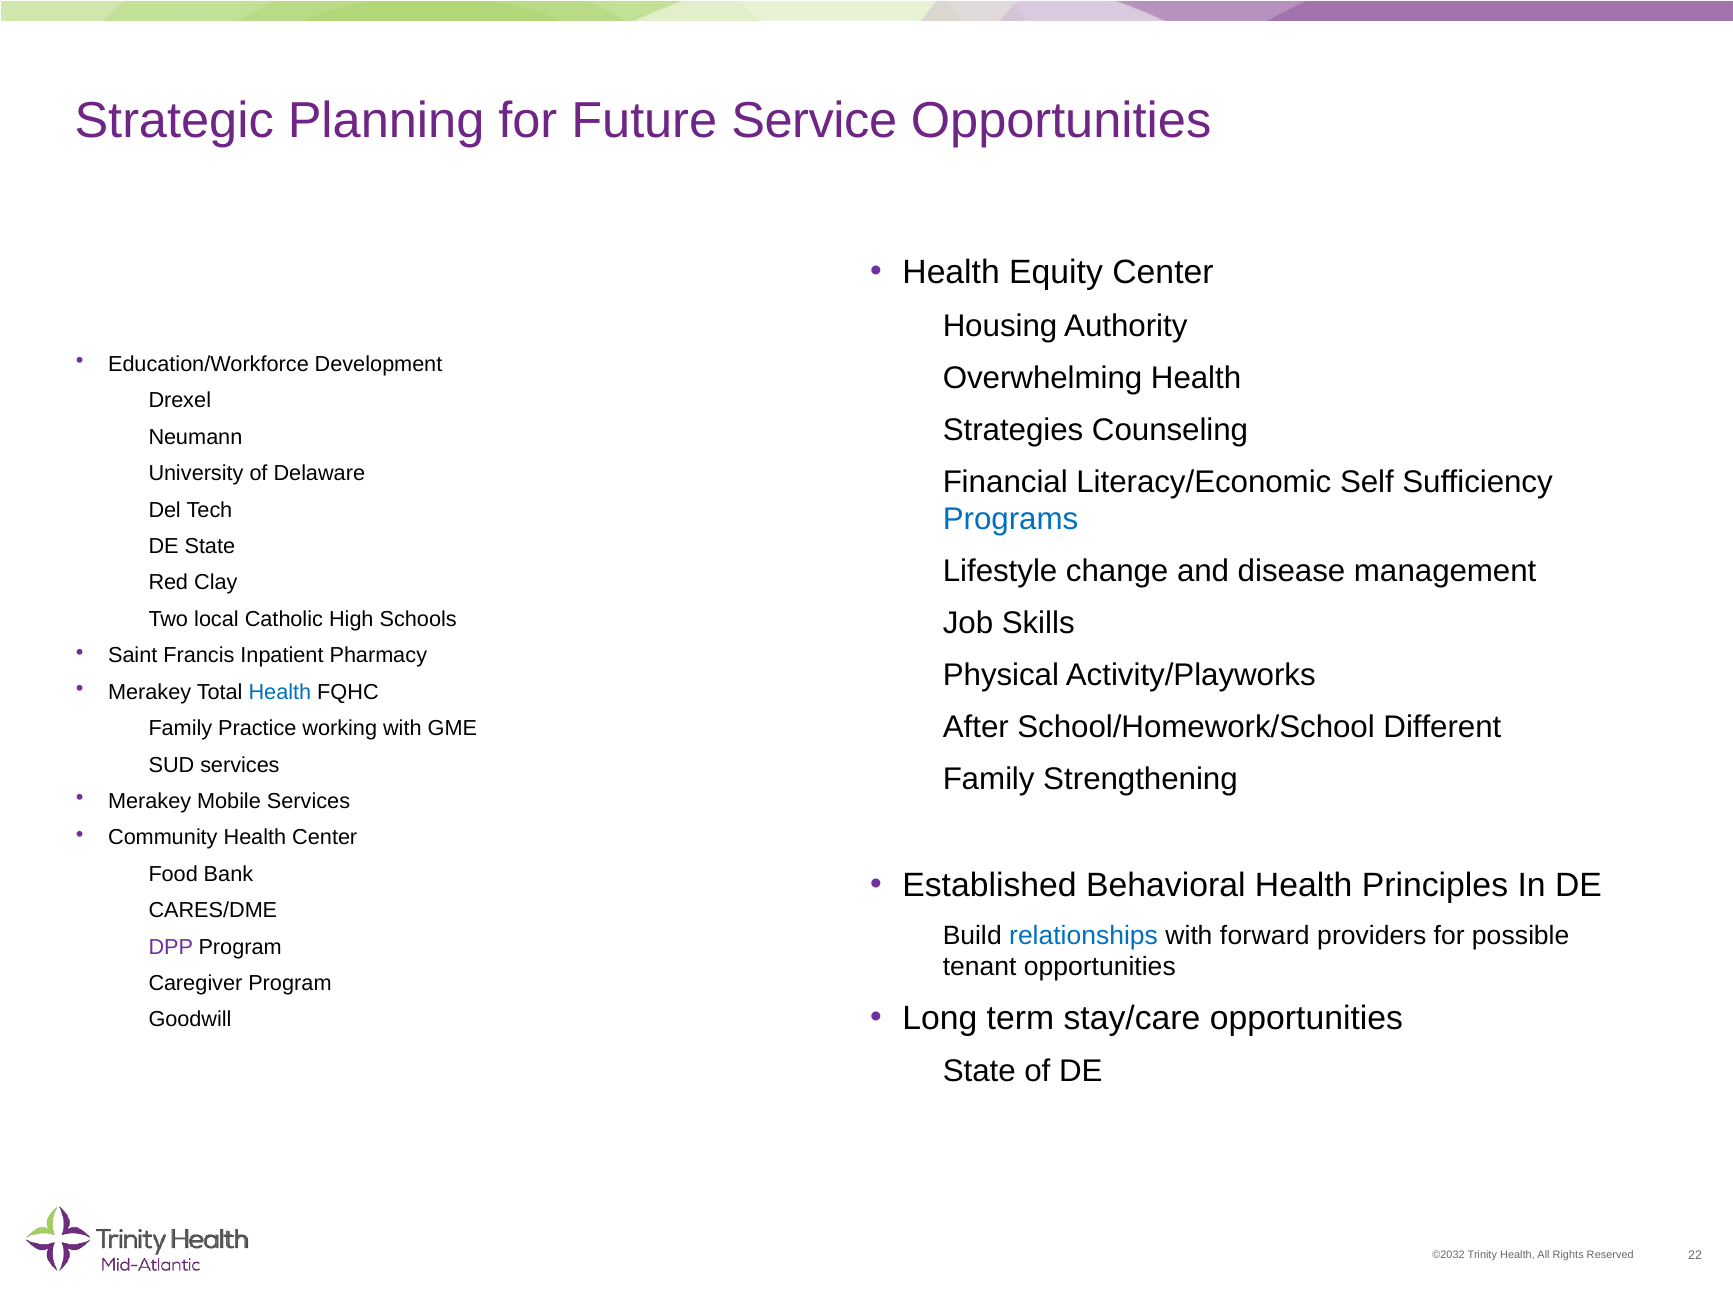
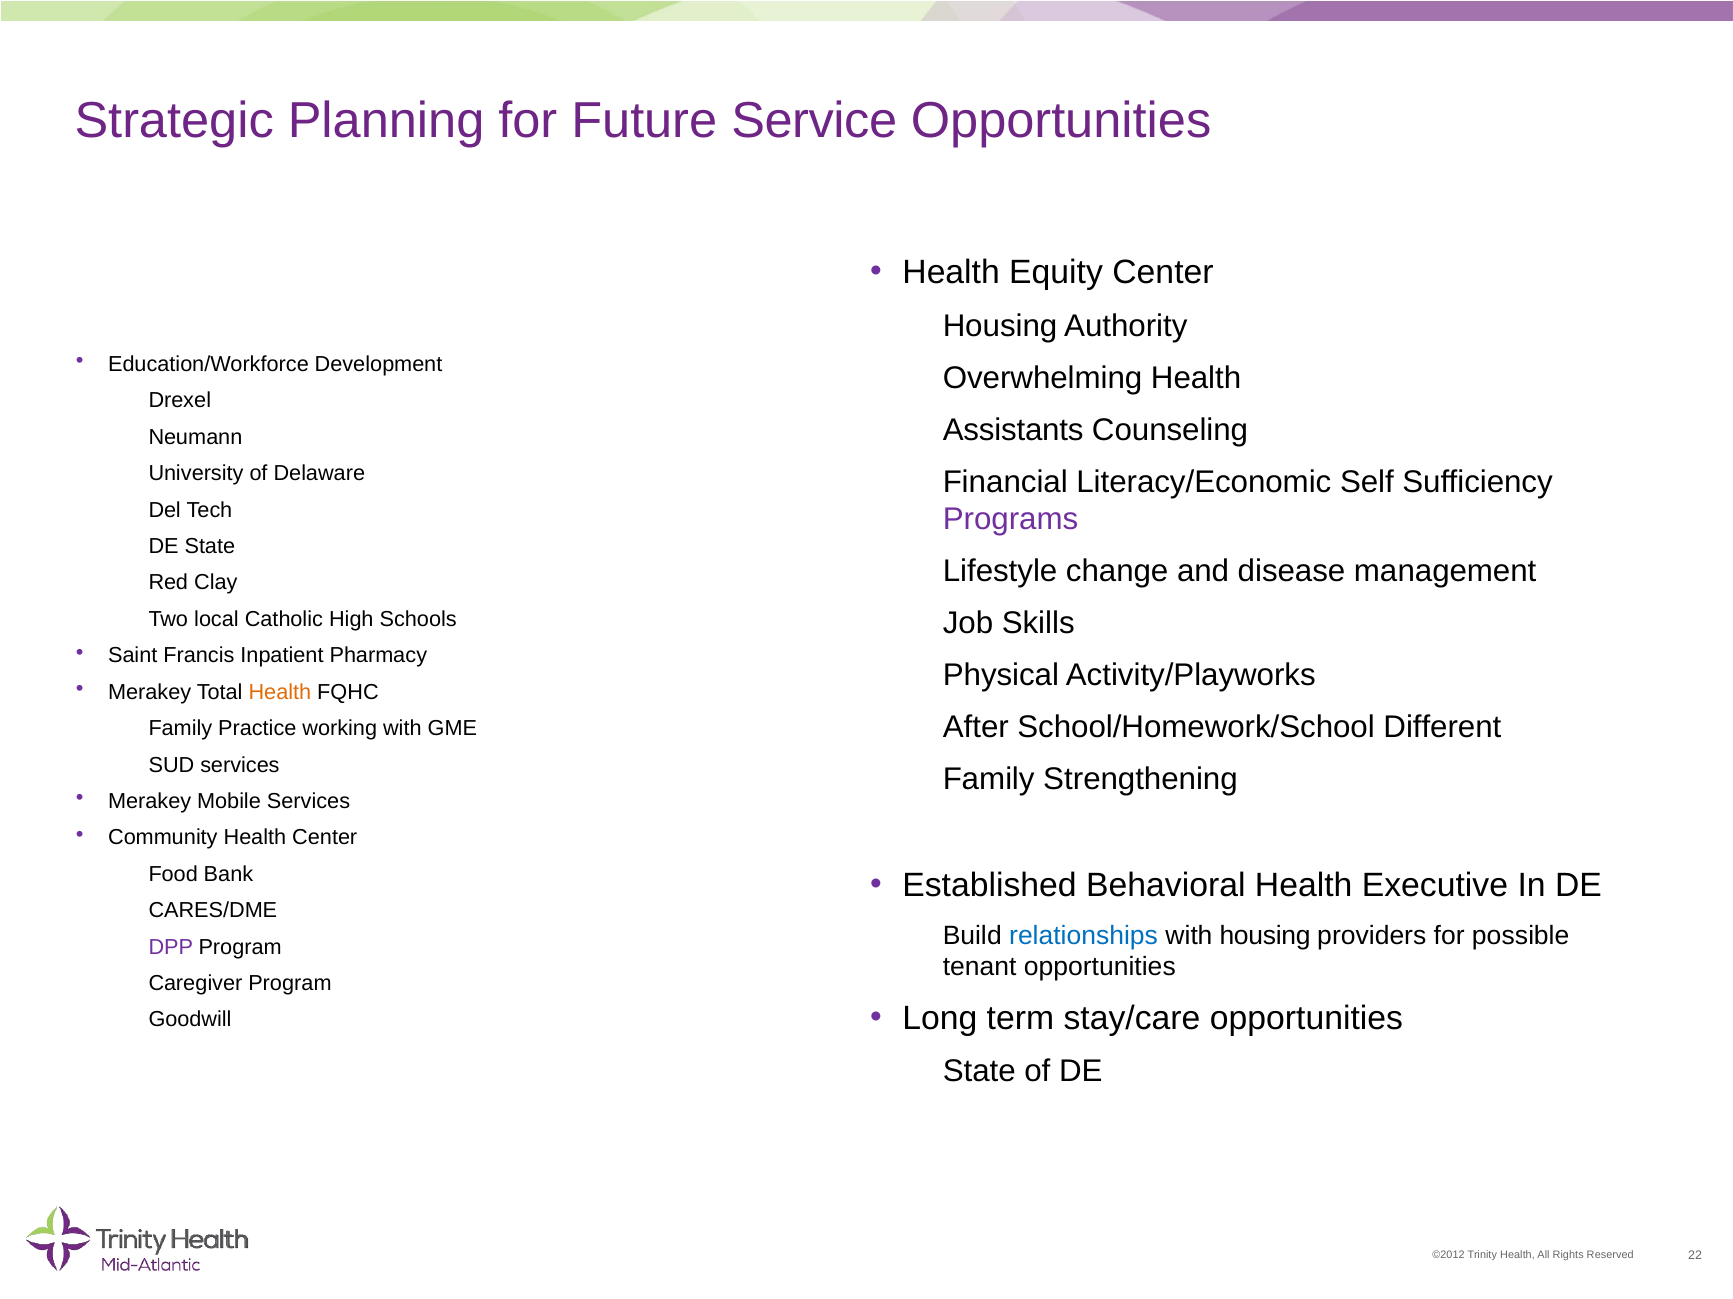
Strategies: Strategies -> Assistants (1013, 430)
Programs colour: blue -> purple (1011, 520)
Health colour: blue -> orange (280, 692)
Principles: Principles -> Executive (1435, 886)
with forward: forward -> housing (1265, 936)
©2032: ©2032 -> ©2012 (1449, 1255)
